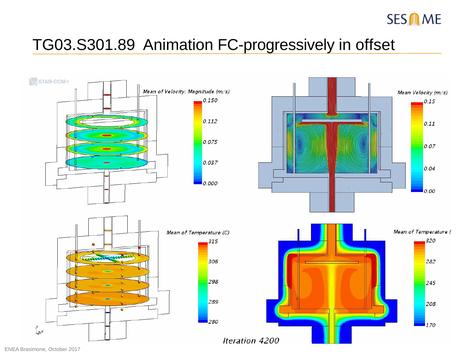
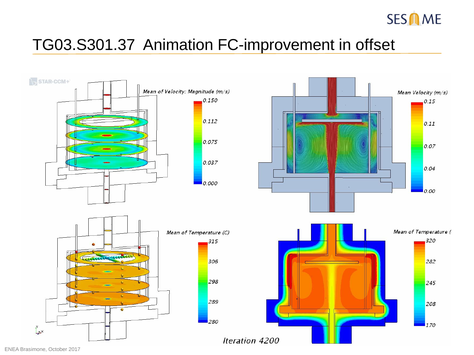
TG03.S301.89: TG03.S301.89 -> TG03.S301.37 (84, 45)
FC-progressively: FC-progressively -> FC-improvement (276, 45)
